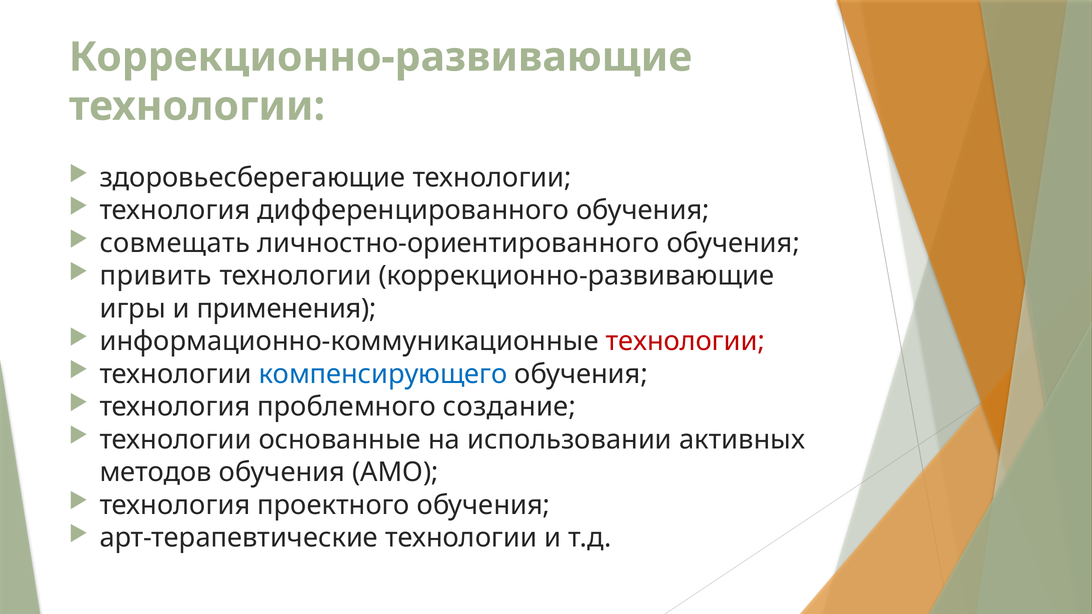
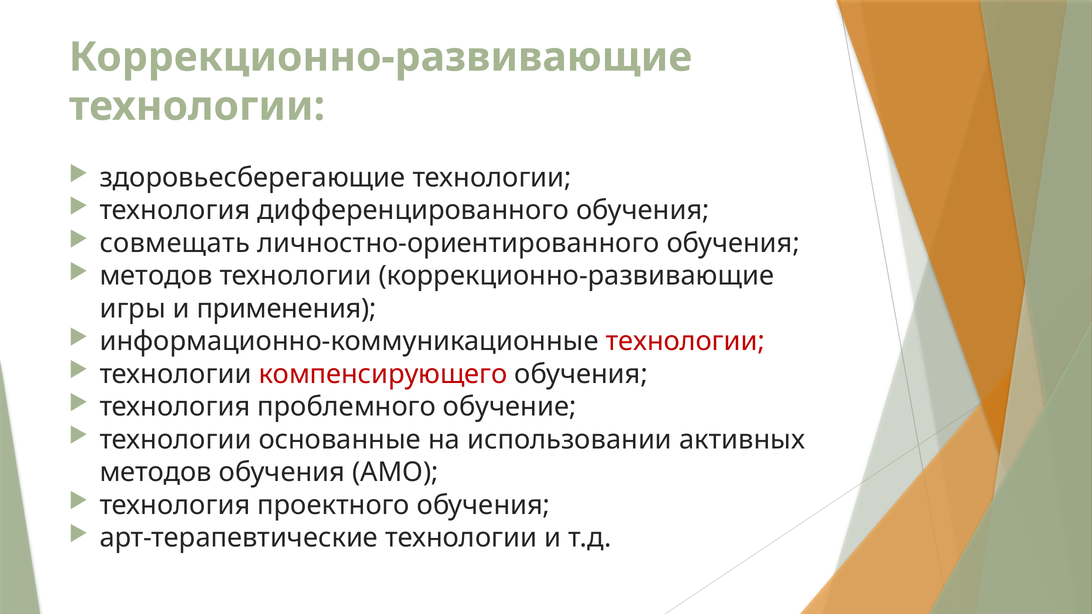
привить: привить -> методов (156, 276)
компенсирующего colour: blue -> red (383, 374)
создание: создание -> обучение (510, 407)
